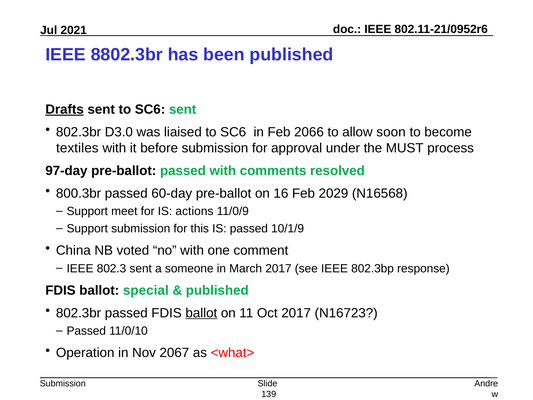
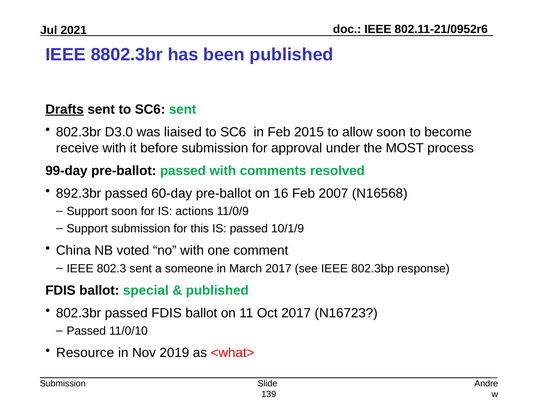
2066: 2066 -> 2015 (309, 132)
textiles: textiles -> receive (77, 148)
MUST: MUST -> MOST (405, 148)
97-day: 97-day -> 99-day (66, 171)
800.3br: 800.3br -> 892.3br (79, 193)
2029: 2029 -> 2007 (333, 193)
Support meet: meet -> soon (124, 211)
ballot underline: present -> none (201, 313)
Operation: Operation -> Resource (85, 353)
2067: 2067 -> 2019 (174, 353)
